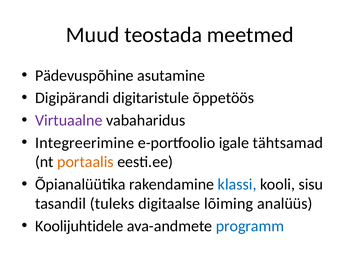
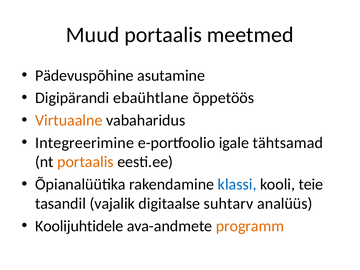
Muud teostada: teostada -> portaalis (163, 35)
digitaristule: digitaristule -> ebaühtlane (151, 98)
Virtuaalne colour: purple -> orange (69, 120)
sisu: sisu -> teie (311, 184)
tuleks: tuleks -> vajalik (112, 204)
lõiming: lõiming -> suhtarv (229, 204)
programm colour: blue -> orange (250, 226)
